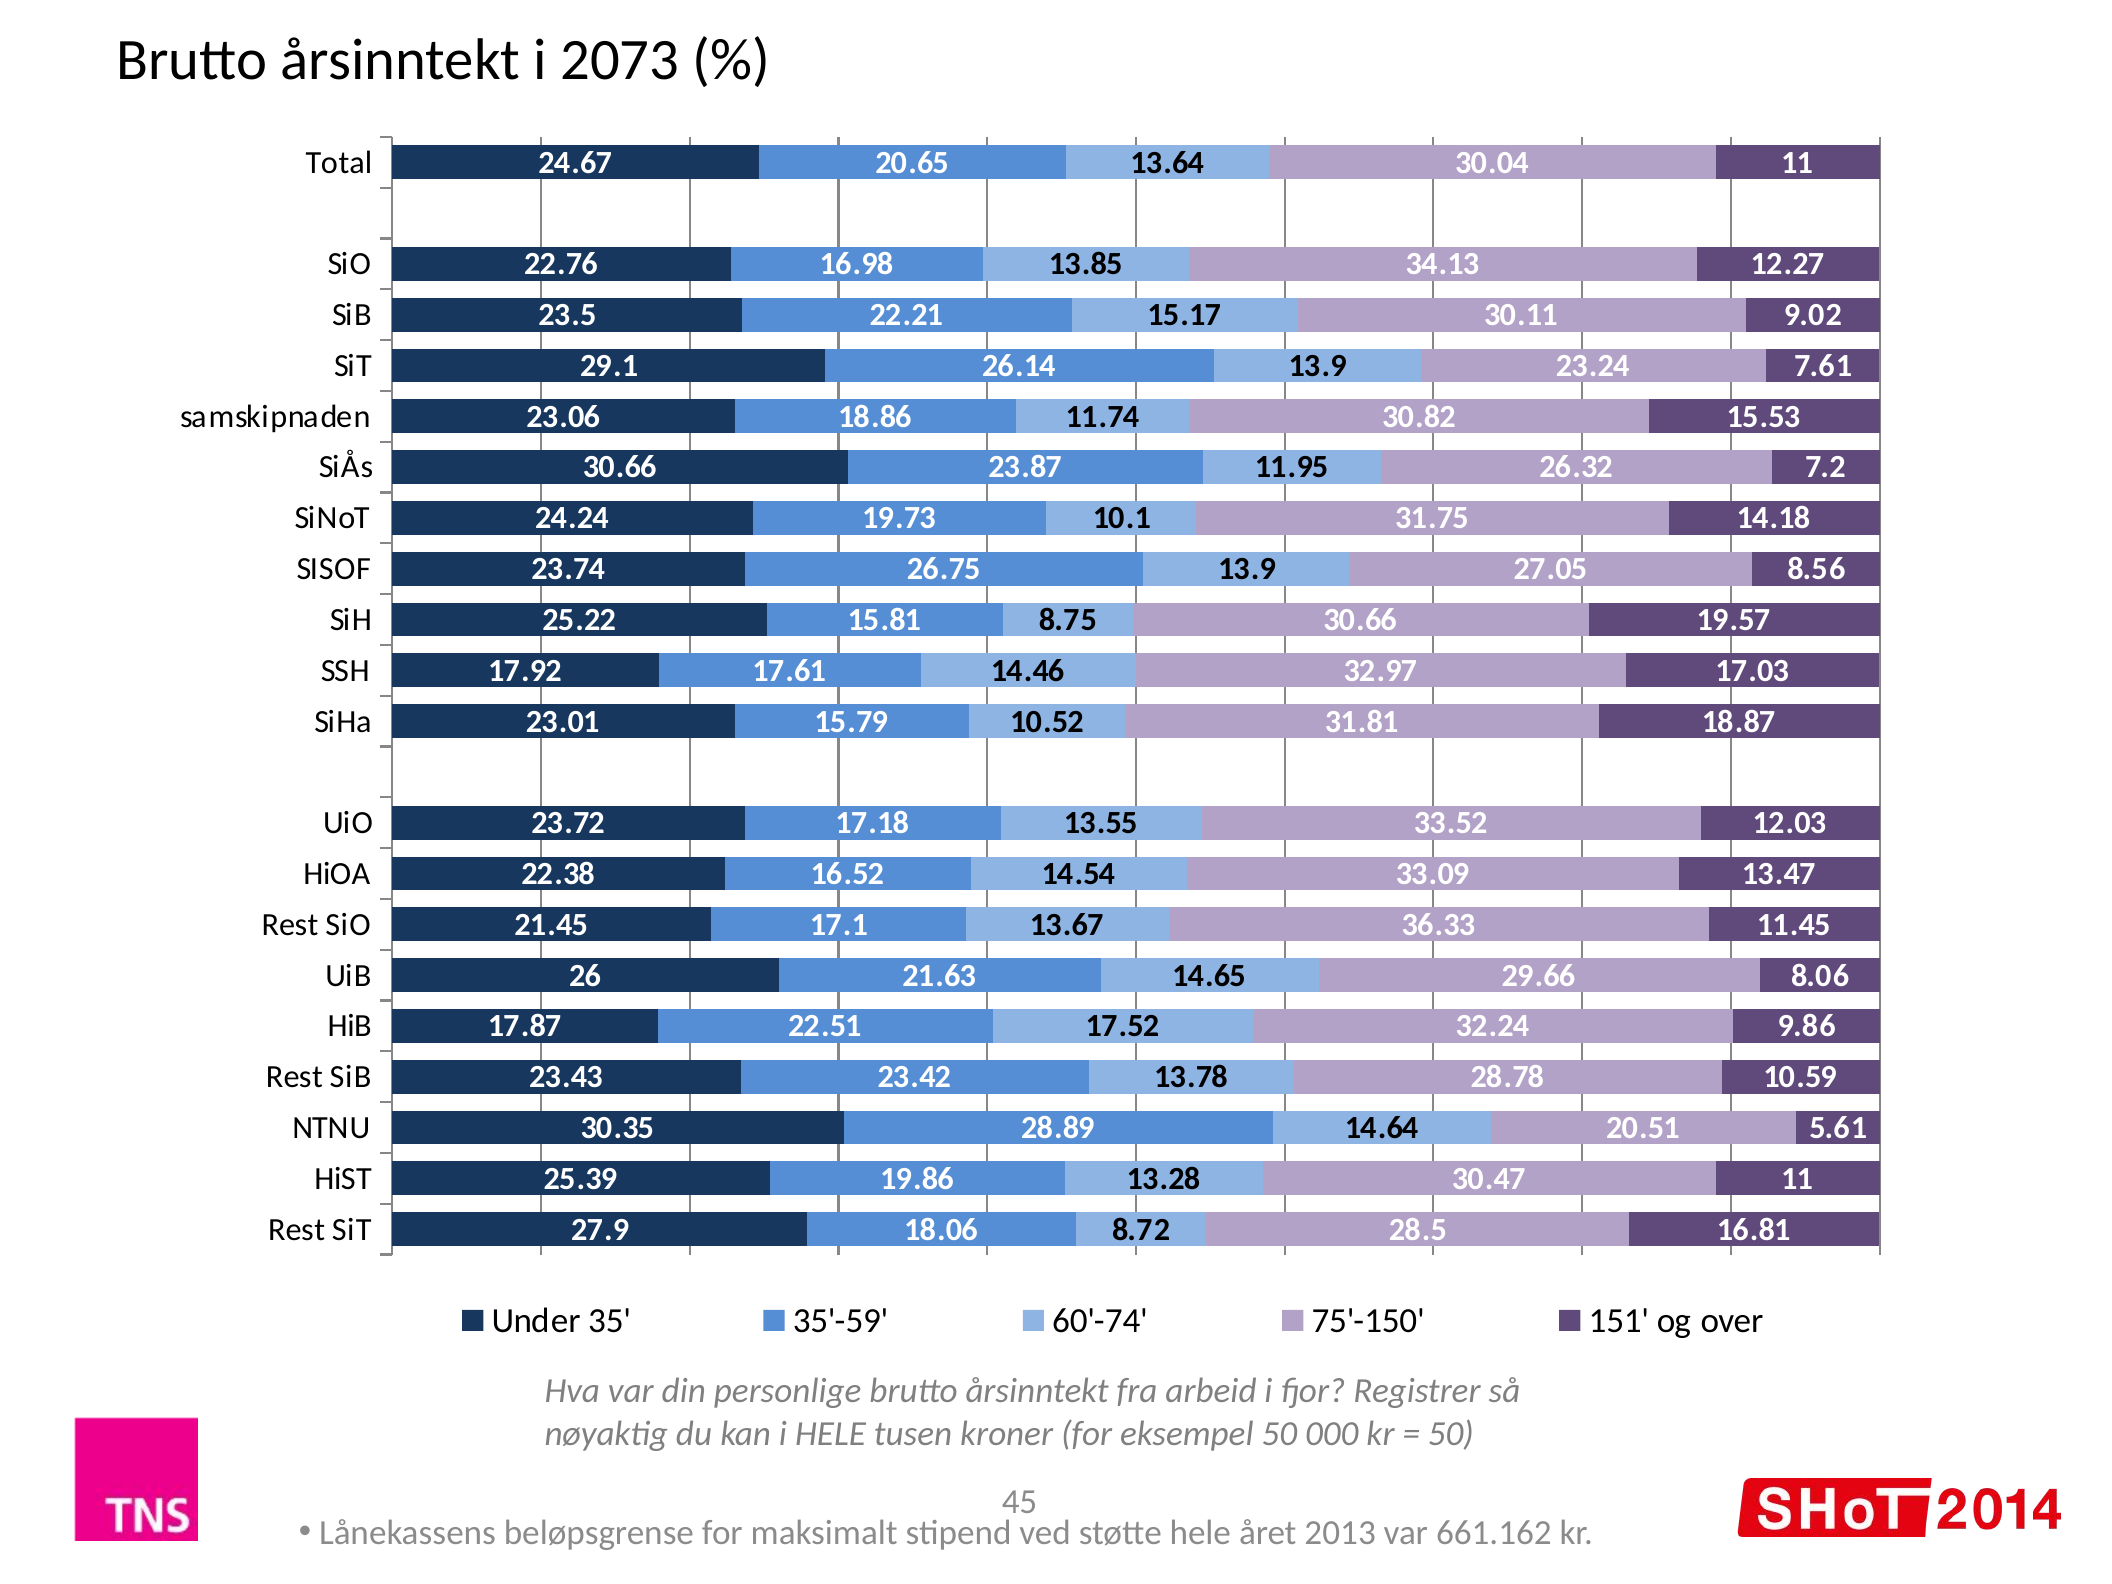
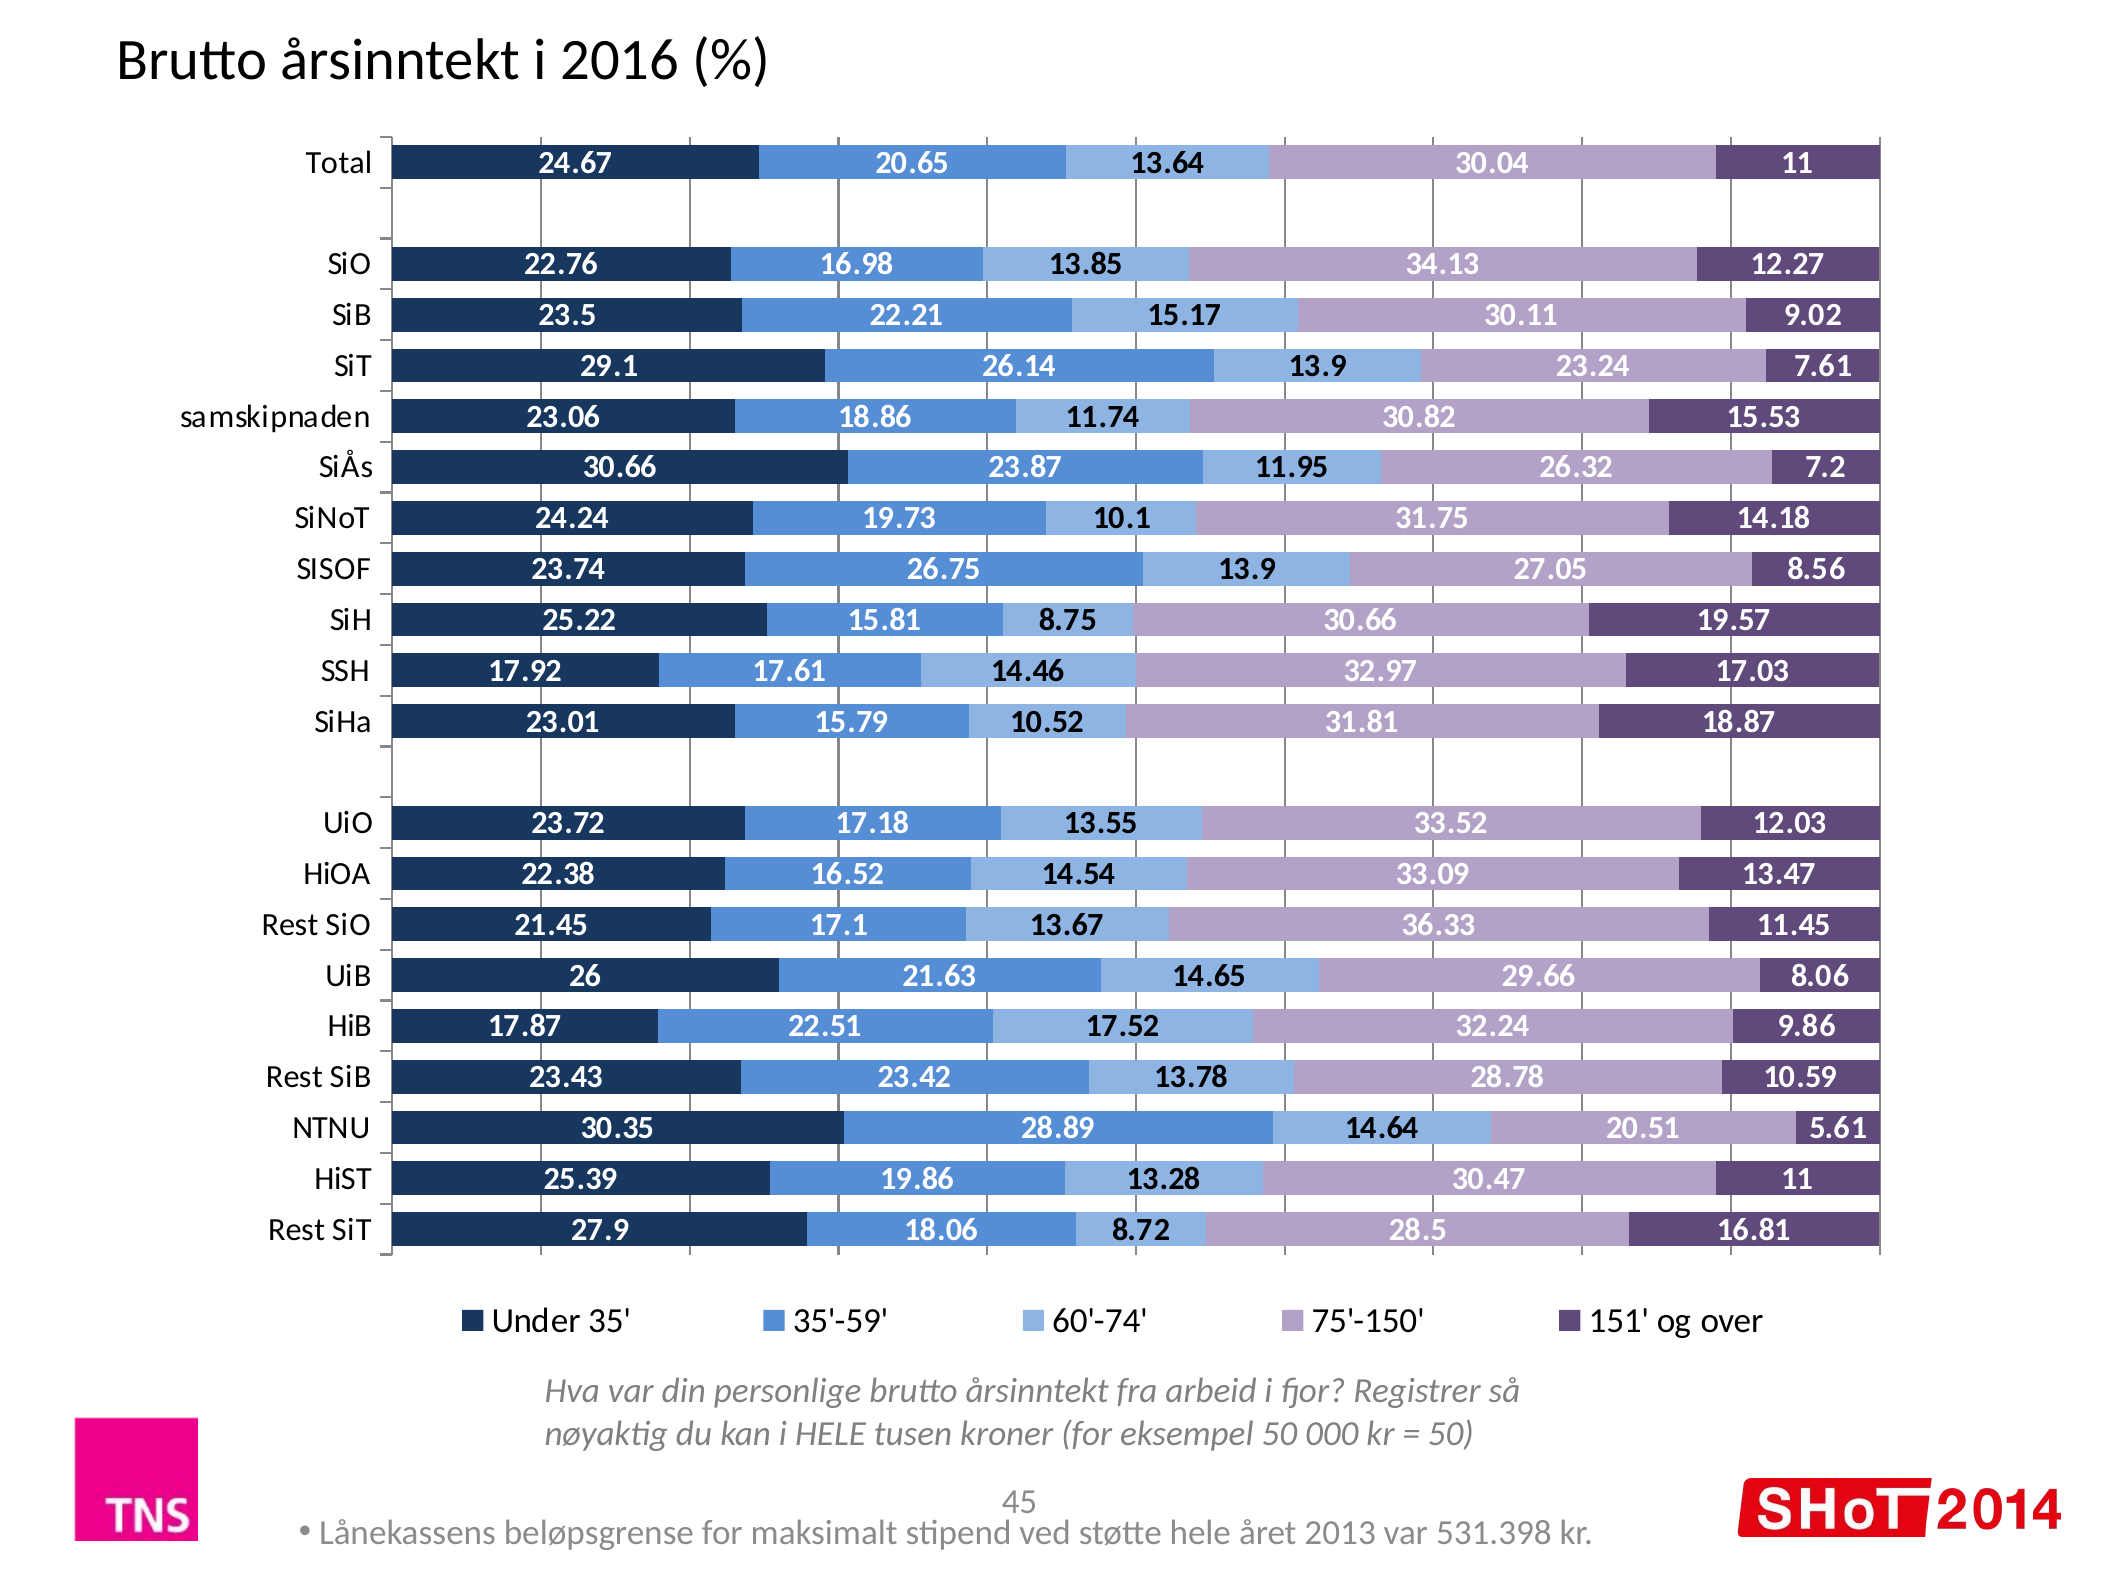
2073: 2073 -> 2016 (620, 60)
661.162: 661.162 -> 531.398 (1494, 1533)
